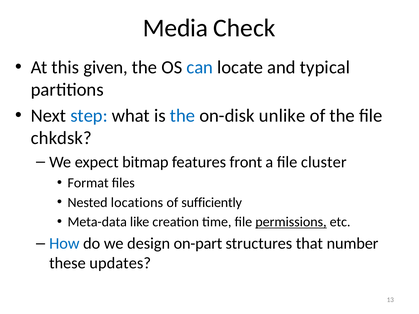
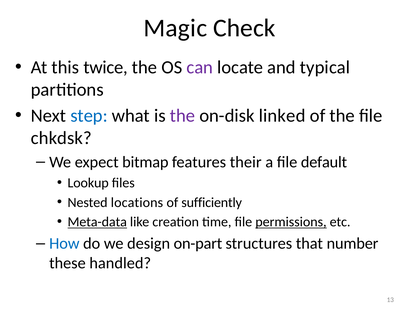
Media: Media -> Magic (175, 28)
given: given -> twice (106, 67)
can colour: blue -> purple (200, 67)
the colour: blue -> purple (183, 116)
unlike: unlike -> linked (282, 116)
front: front -> their (246, 162)
cluster: cluster -> default (324, 162)
Format: Format -> Lookup (88, 183)
Meta-data underline: none -> present (97, 222)
updates: updates -> handled (120, 263)
